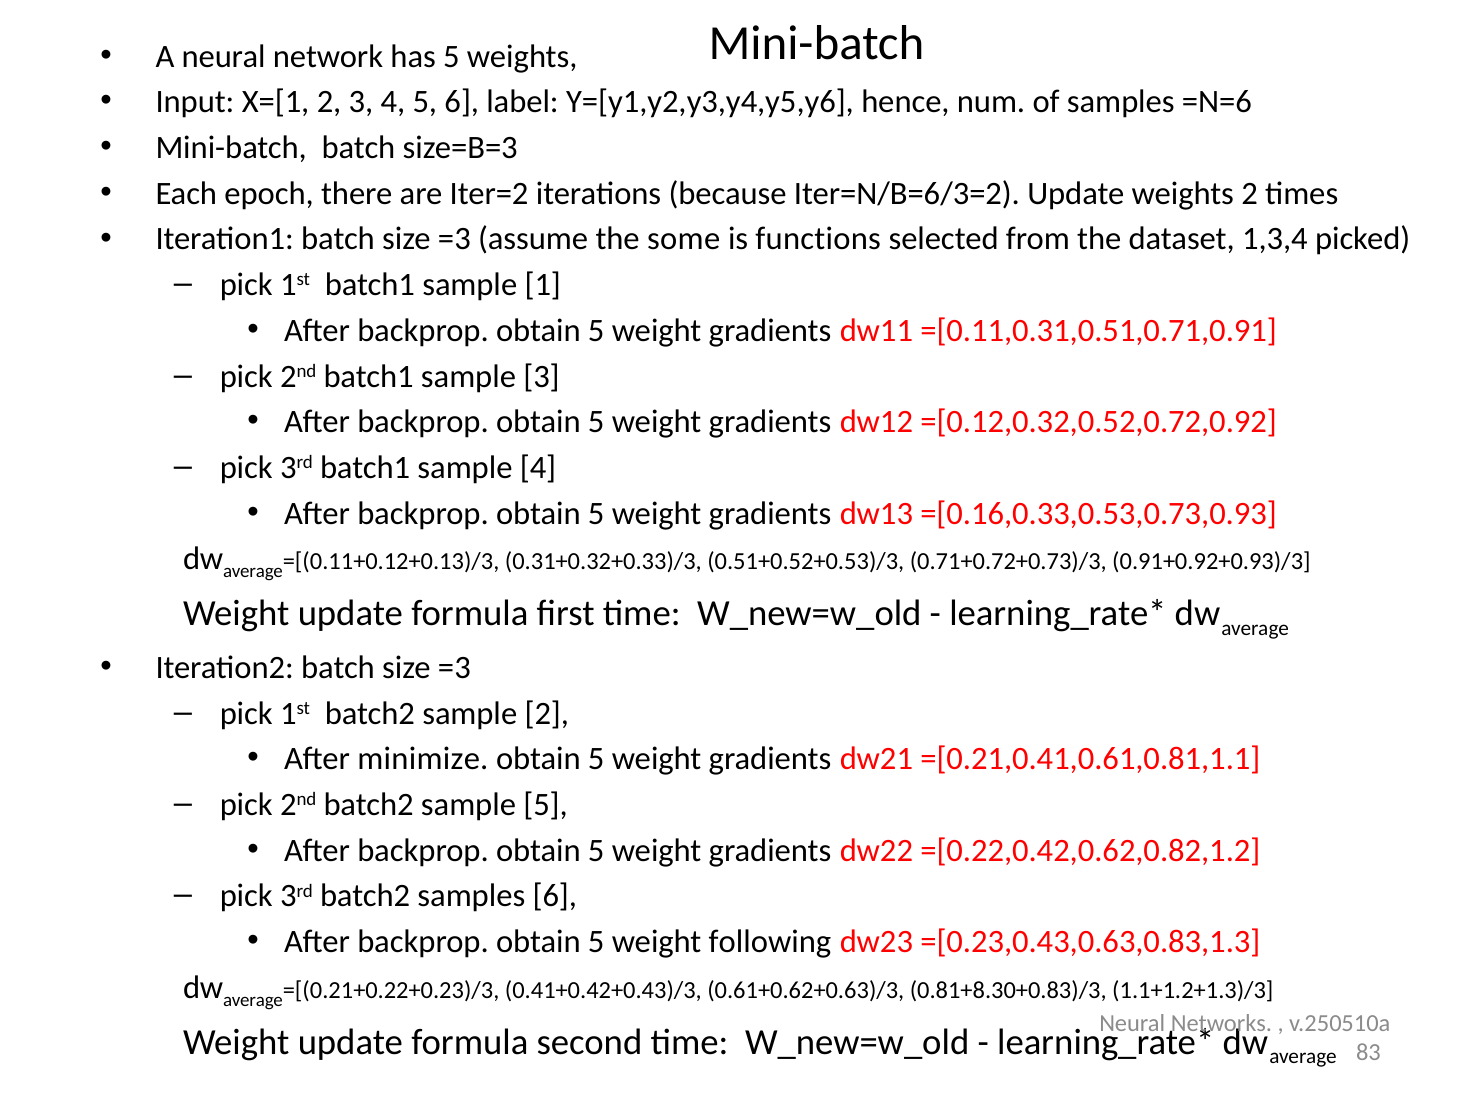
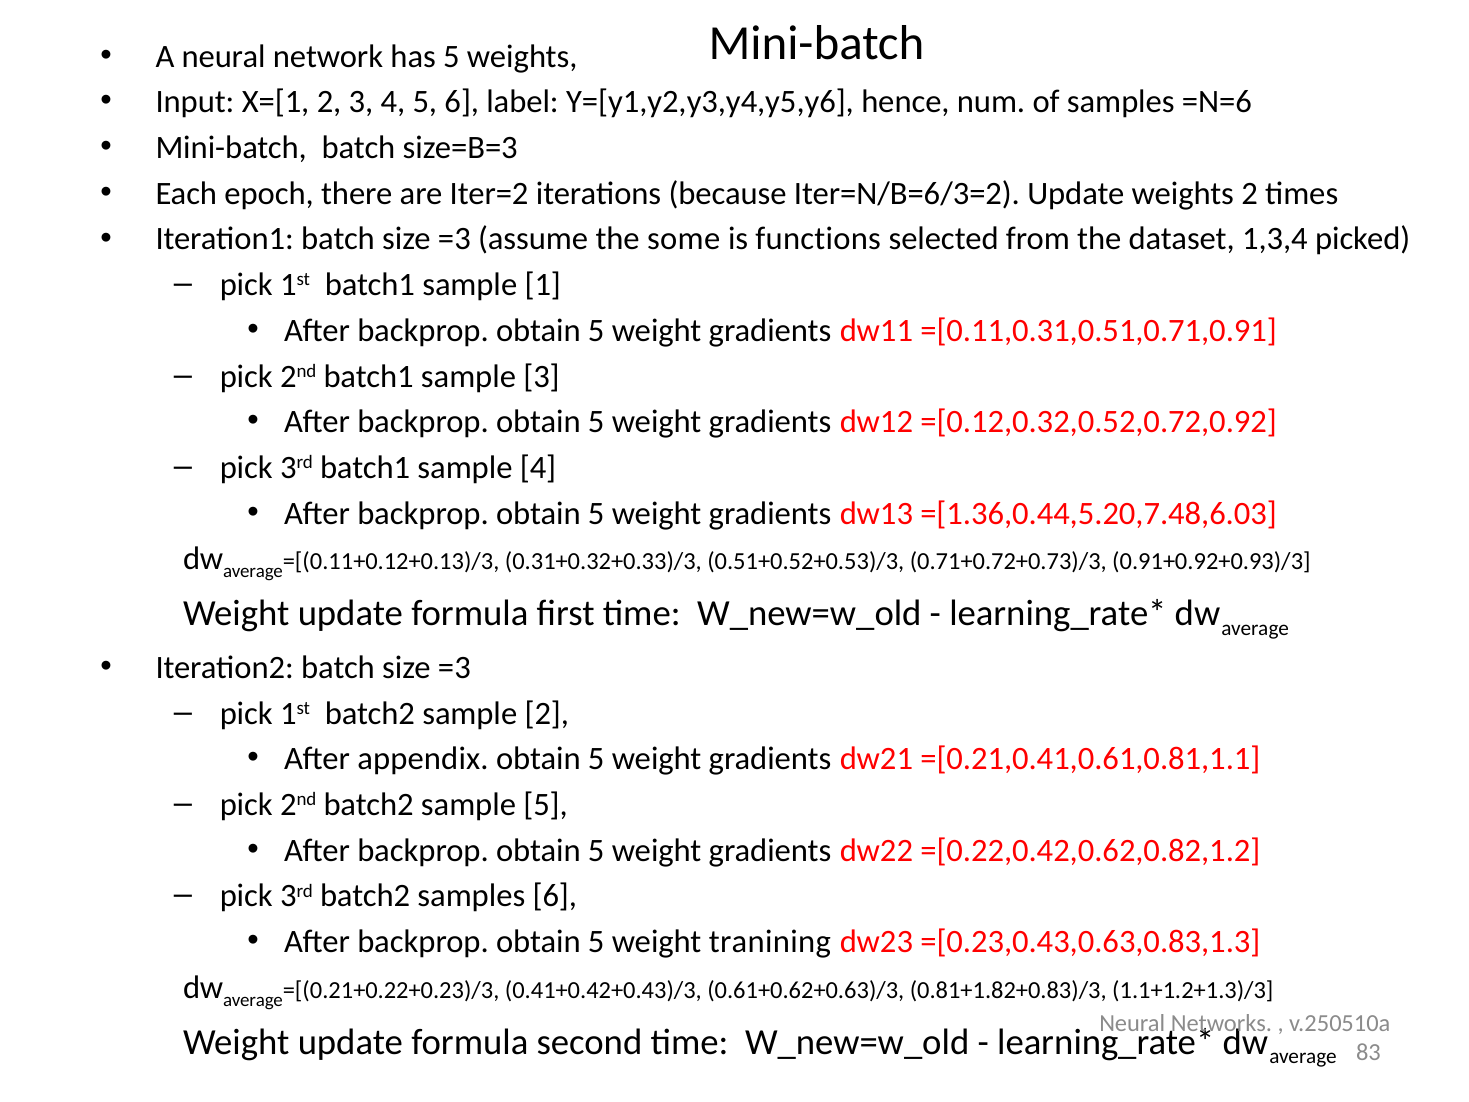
=[0.16,0.33,0.53,0.73,0.93: =[0.16,0.33,0.53,0.73,0.93 -> =[1.36,0.44,5.20,7.48,6.03 (1099, 513)
minimize: minimize -> appendix (423, 759)
following: following -> tranining (770, 942)
0.81+8.30+0.83)/3: 0.81+8.30+0.83)/3 -> 0.81+1.82+0.83)/3 (1008, 990)
